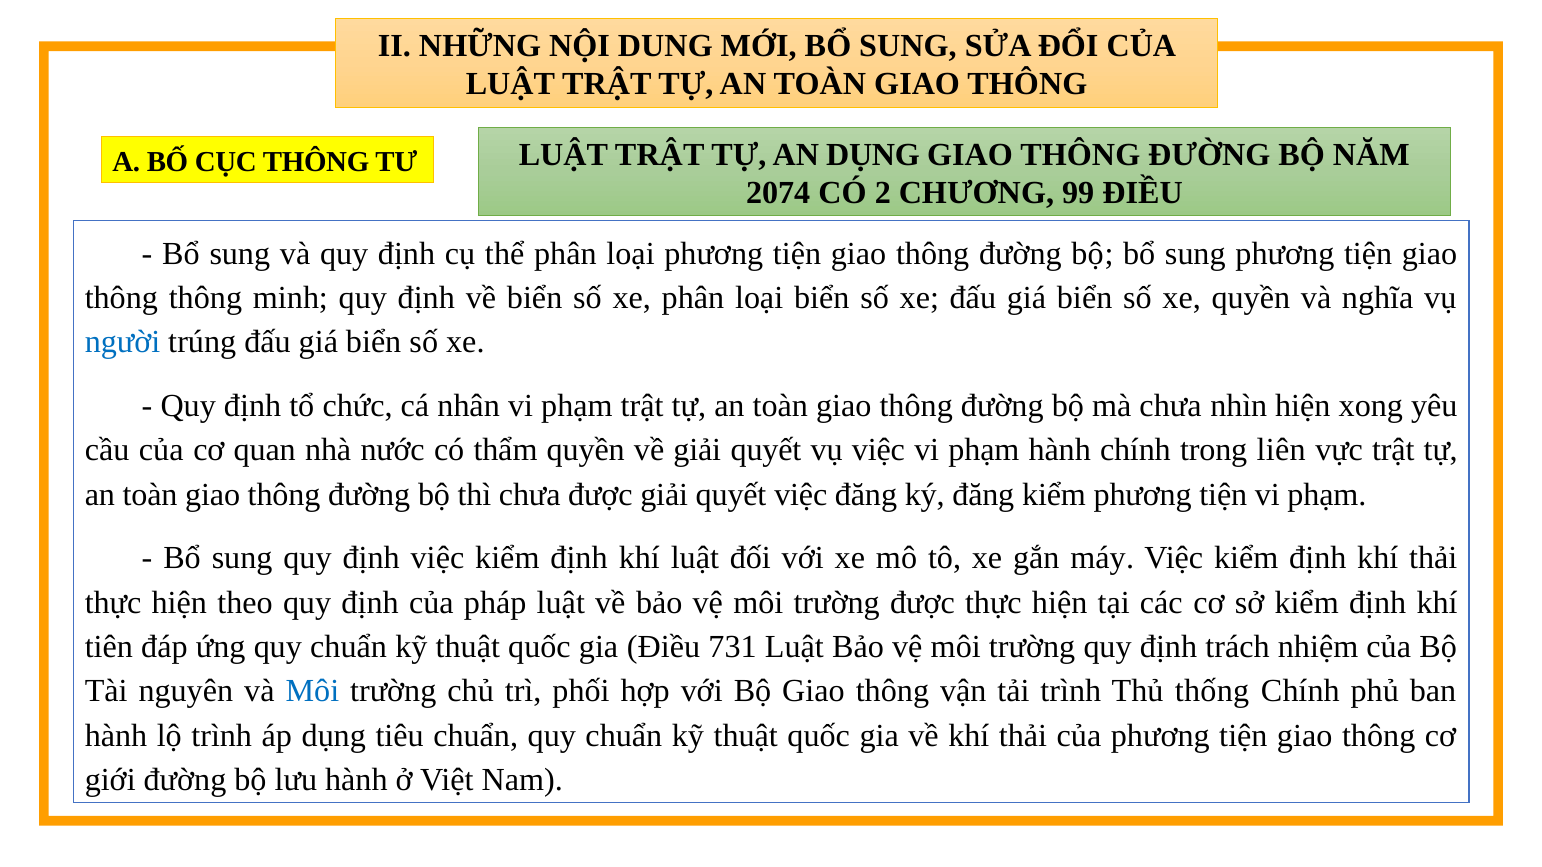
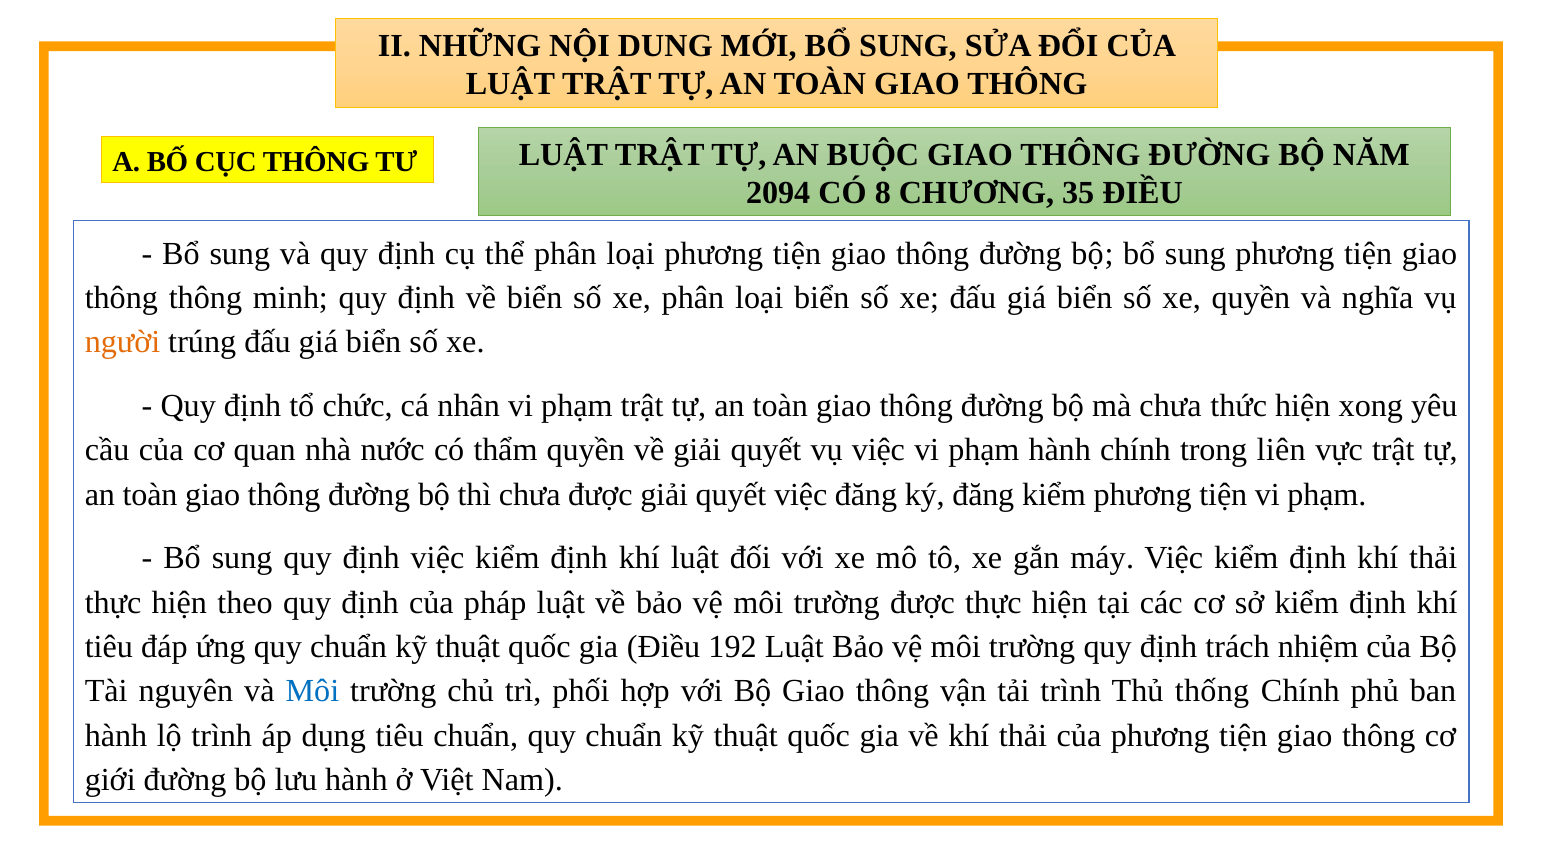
AN DỤNG: DỤNG -> BUỘC (873, 155)
2074: 2074 -> 2094 (778, 193)
CÓ 2: 2 -> 8 (883, 193)
99: 99 -> 35 (1078, 193)
người colour: blue -> orange (122, 342)
nhìn: nhìn -> thức (1239, 406)
tiên: tiên -> tiêu (109, 647)
731: 731 -> 192 (733, 647)
